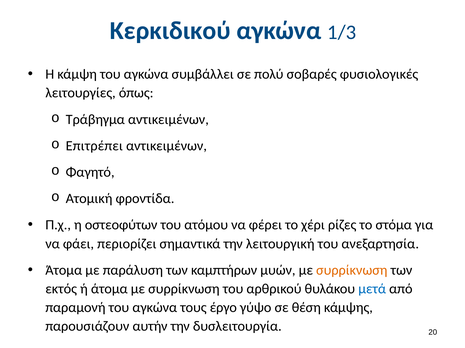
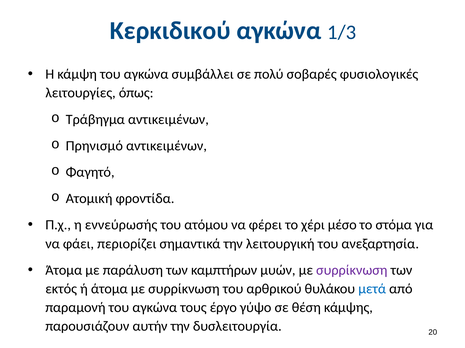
Επιτρέπει: Επιτρέπει -> Πρηνισμό (94, 146)
οστεοφύτων: οστεοφύτων -> εννεύρωσής (121, 225)
ρίζες: ρίζες -> μέσο (342, 225)
συρρίκνωση colour: orange -> purple (352, 271)
